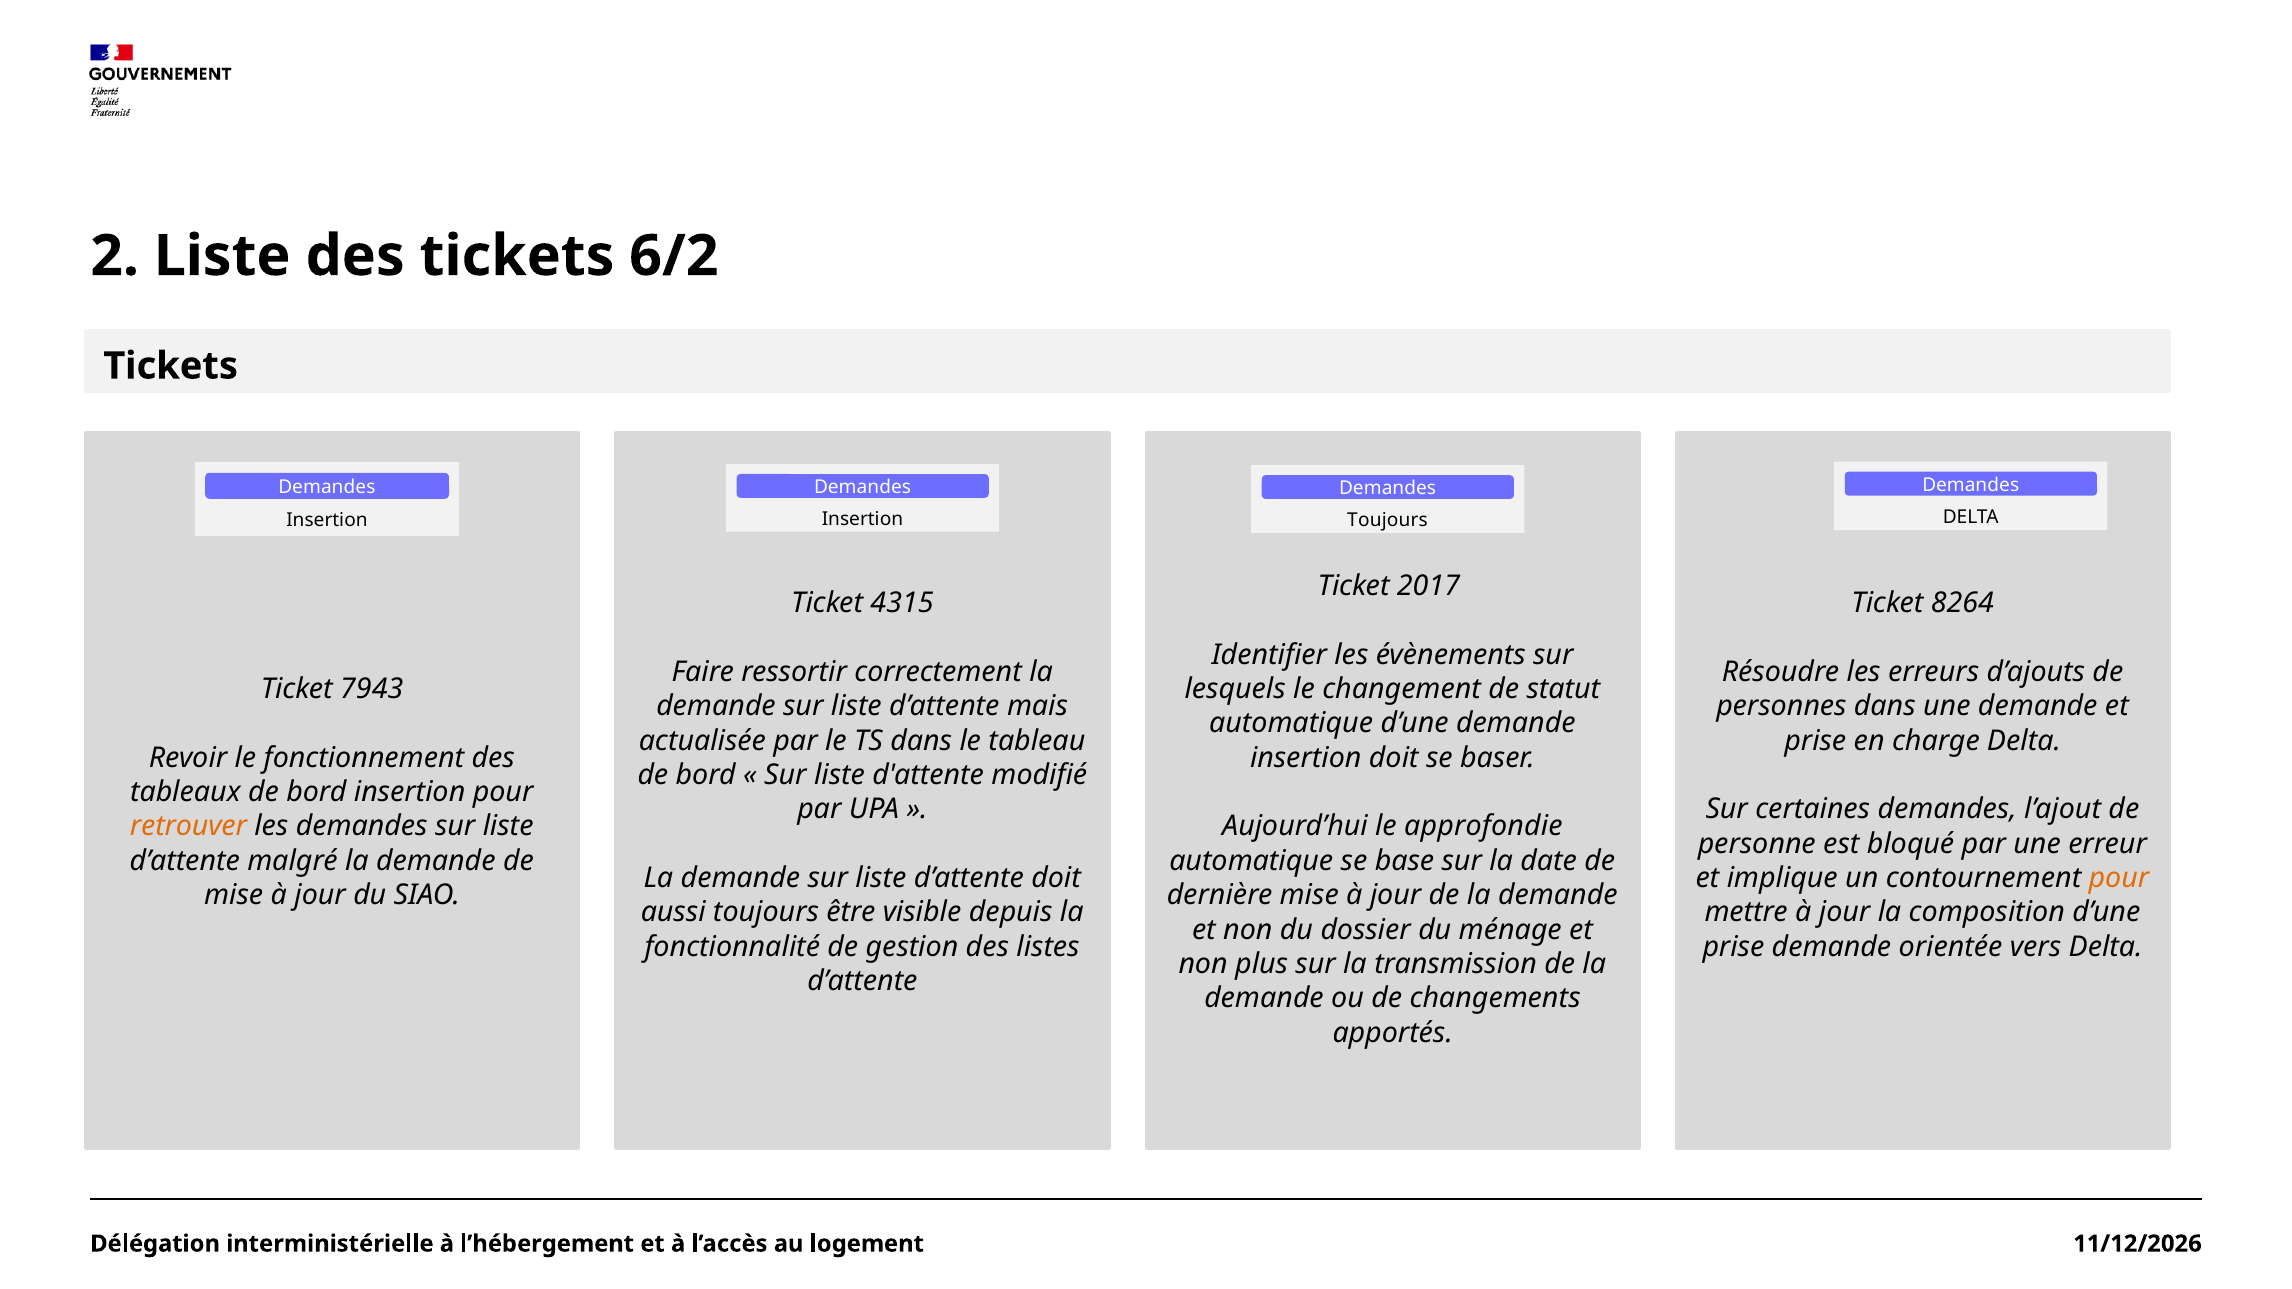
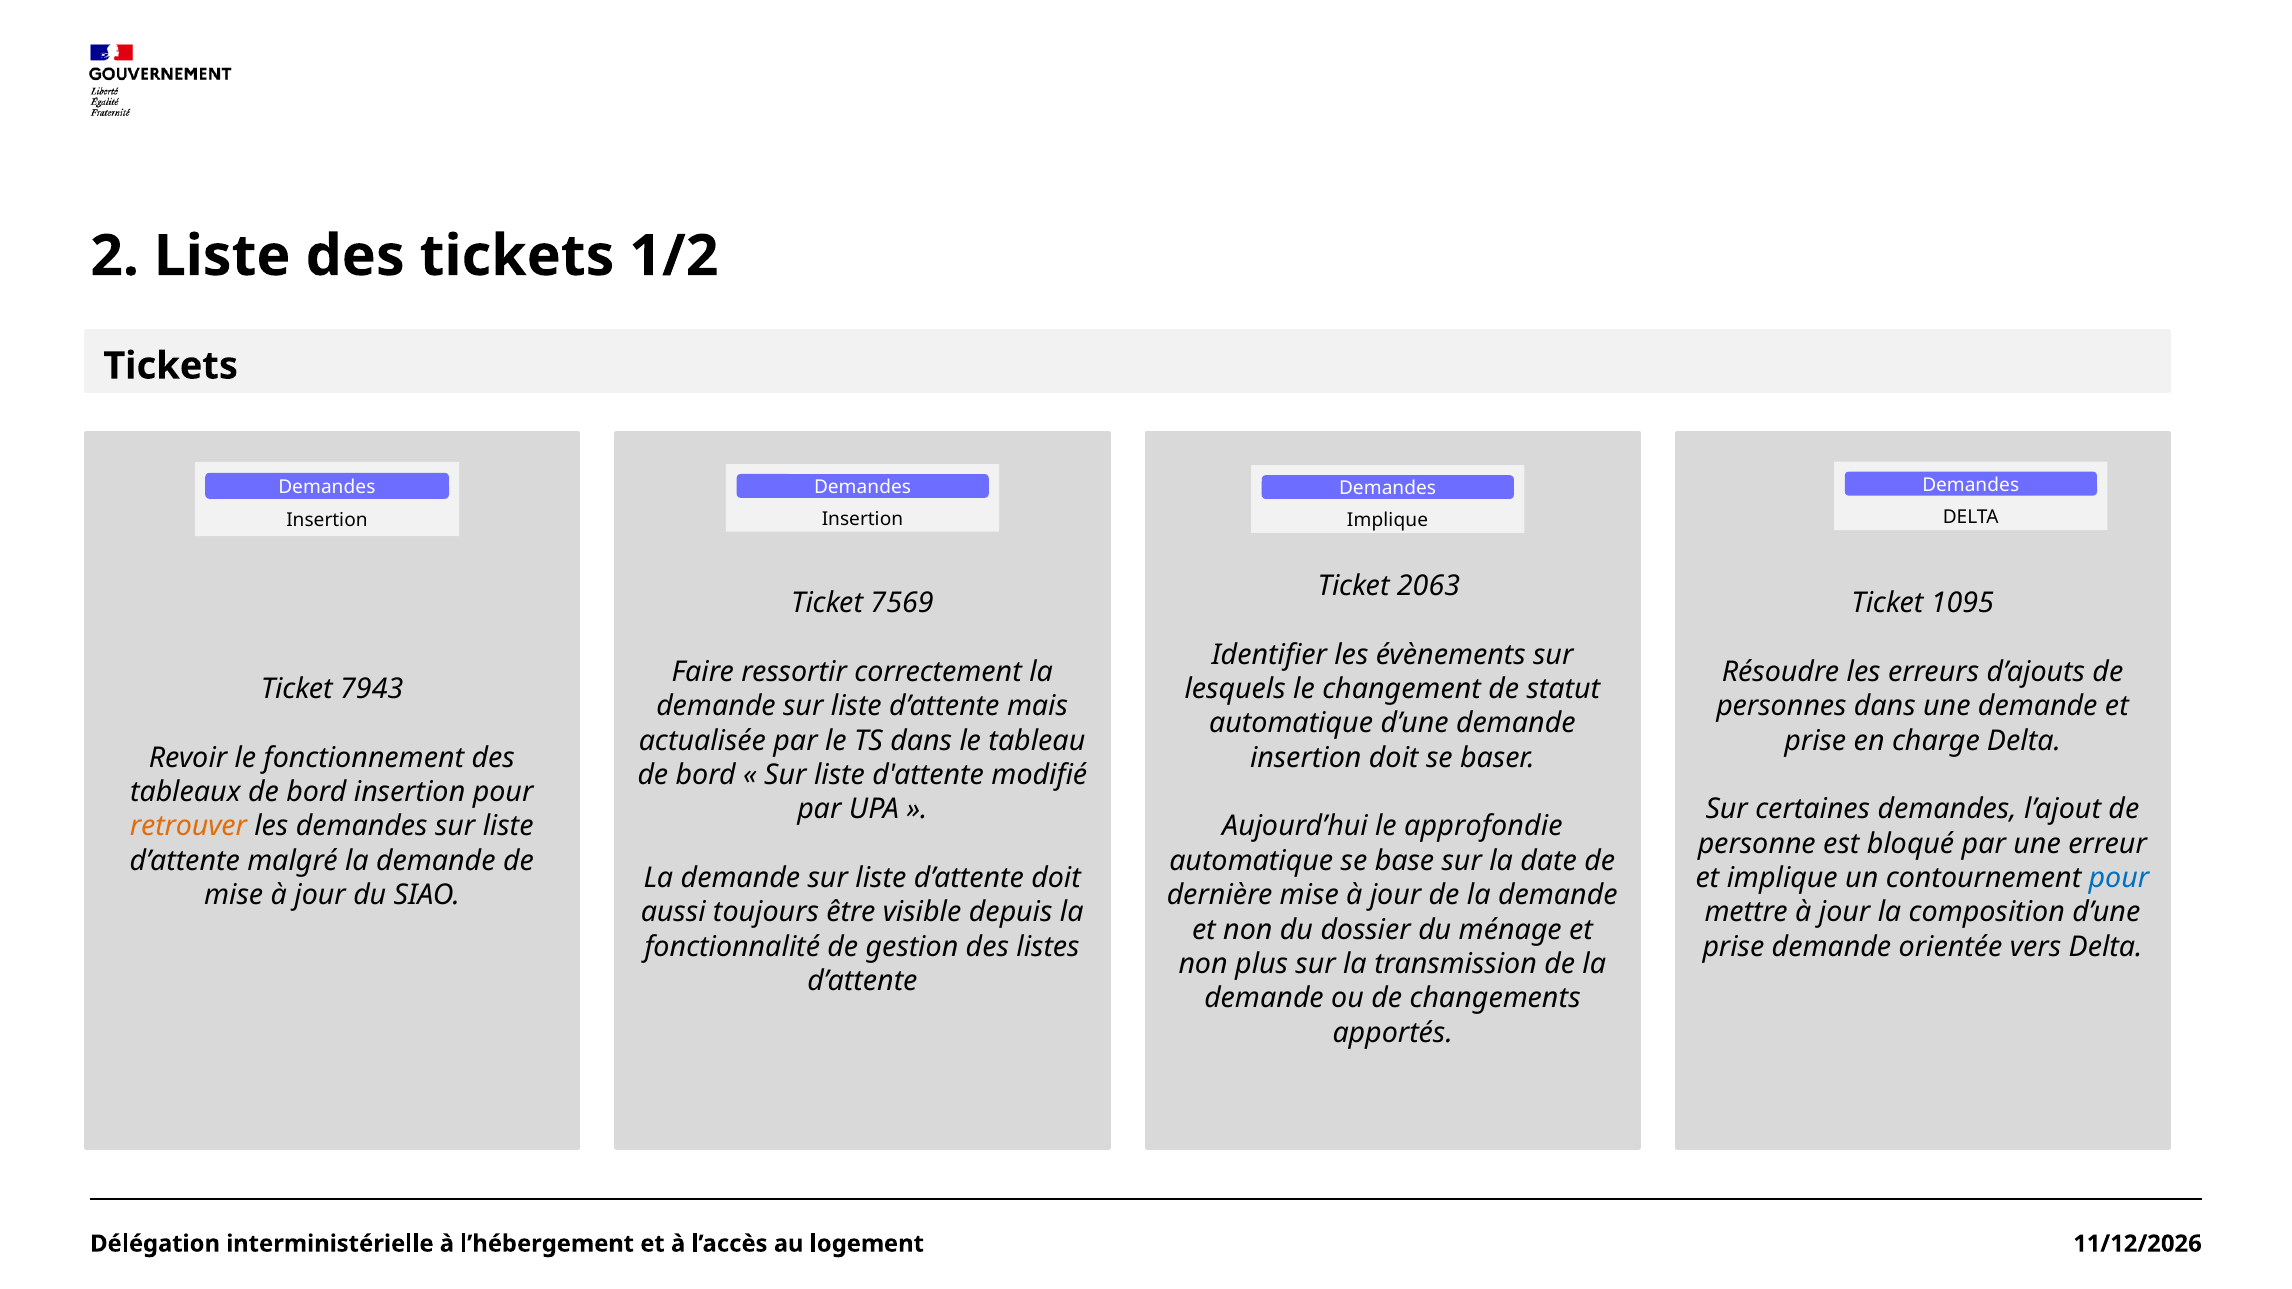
6/2: 6/2 -> 1/2 (674, 256)
Toujours: Toujours -> Implique (1388, 520)
2017: 2017 -> 2063 (1429, 586)
4315: 4315 -> 7569 (902, 603)
8264: 8264 -> 1095 (1962, 603)
pour colour: orange -> blue (2119, 878)
